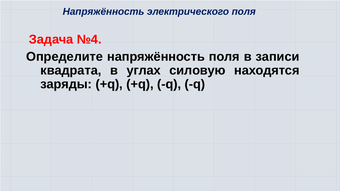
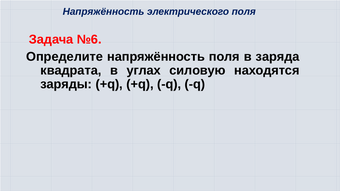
№4: №4 -> №6 (89, 39)
записи: записи -> заряда (278, 57)
